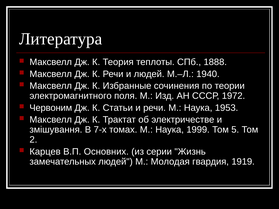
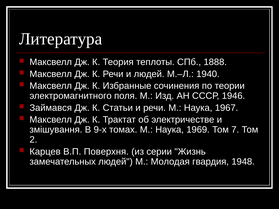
1972: 1972 -> 1946 (233, 96)
Червоним: Червоним -> Займався (51, 108)
1953: 1953 -> 1967 (227, 108)
7-х: 7-х -> 9-х (100, 130)
1999: 1999 -> 1969 (198, 130)
5: 5 -> 7 (235, 130)
Основних: Основних -> Поверхня (106, 152)
1919: 1919 -> 1948 (243, 162)
